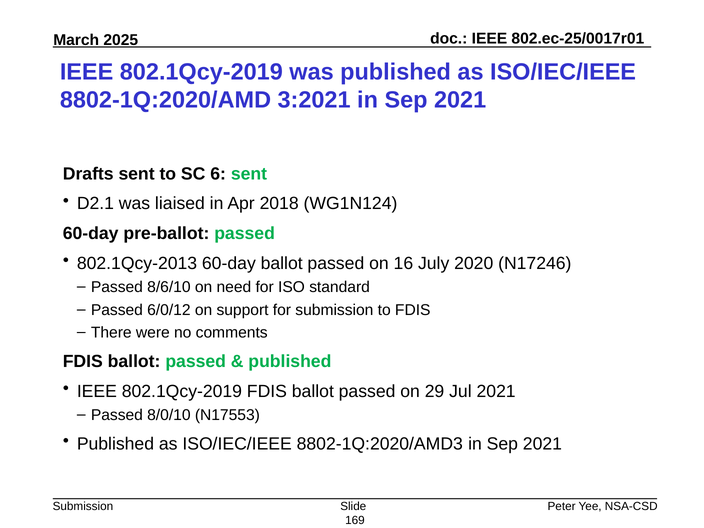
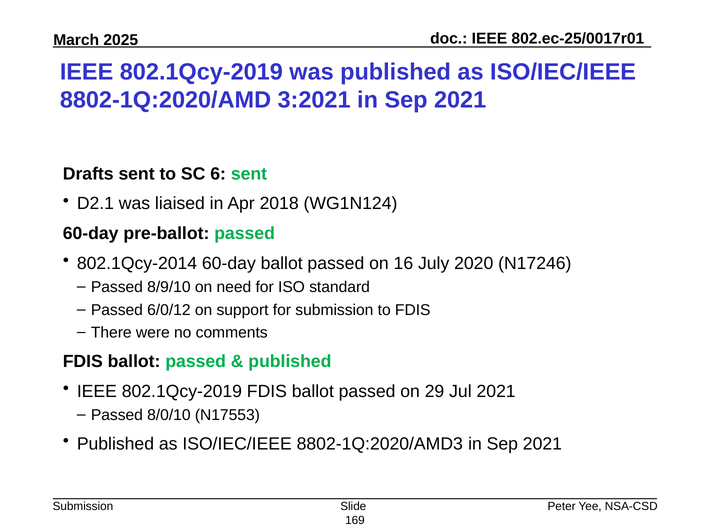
802.1Qcy-2013: 802.1Qcy-2013 -> 802.1Qcy-2014 (137, 264)
8/6/10: 8/6/10 -> 8/9/10 (169, 287)
